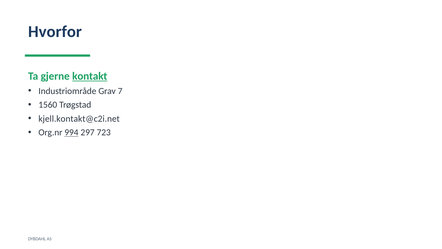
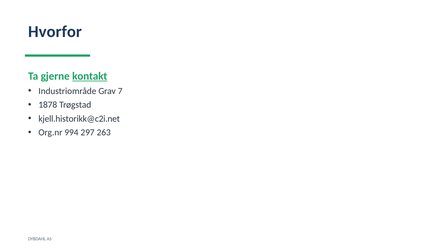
1560: 1560 -> 1878 (48, 105)
kjell.kontakt@c2i.net: kjell.kontakt@c2i.net -> kjell.historikk@c2i.net (79, 119)
994 underline: present -> none (71, 132)
723: 723 -> 263 (104, 132)
